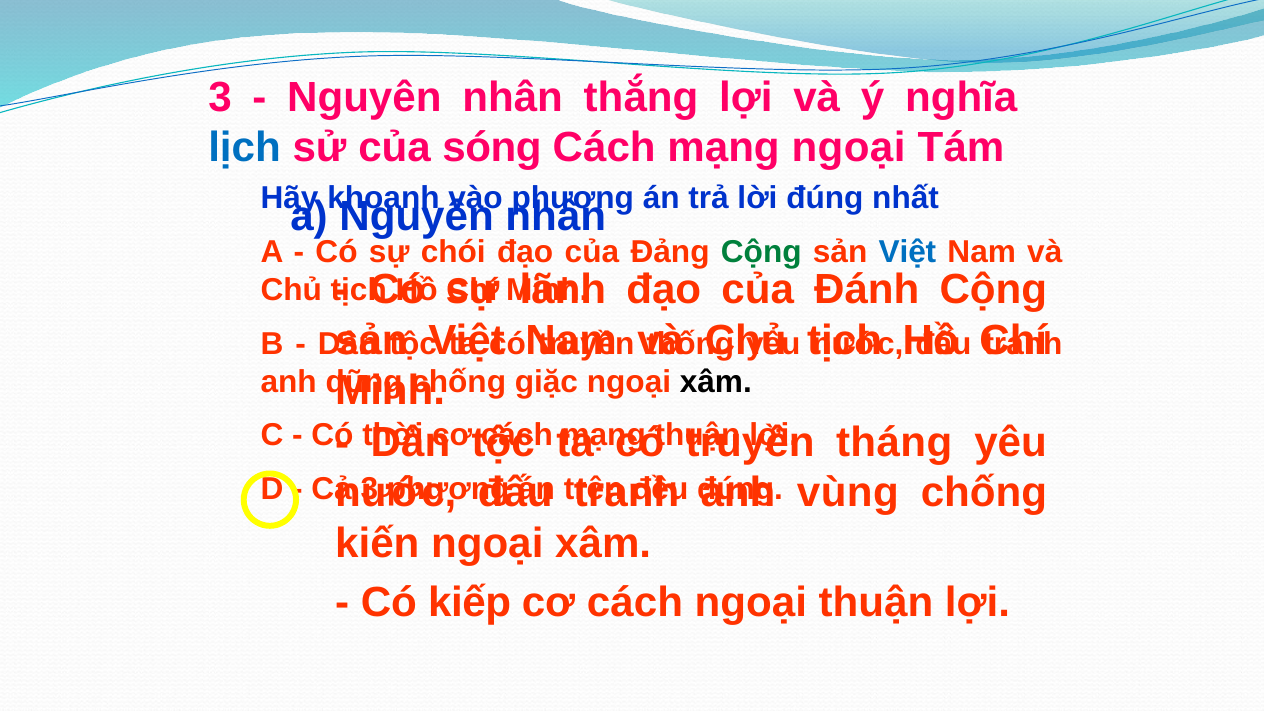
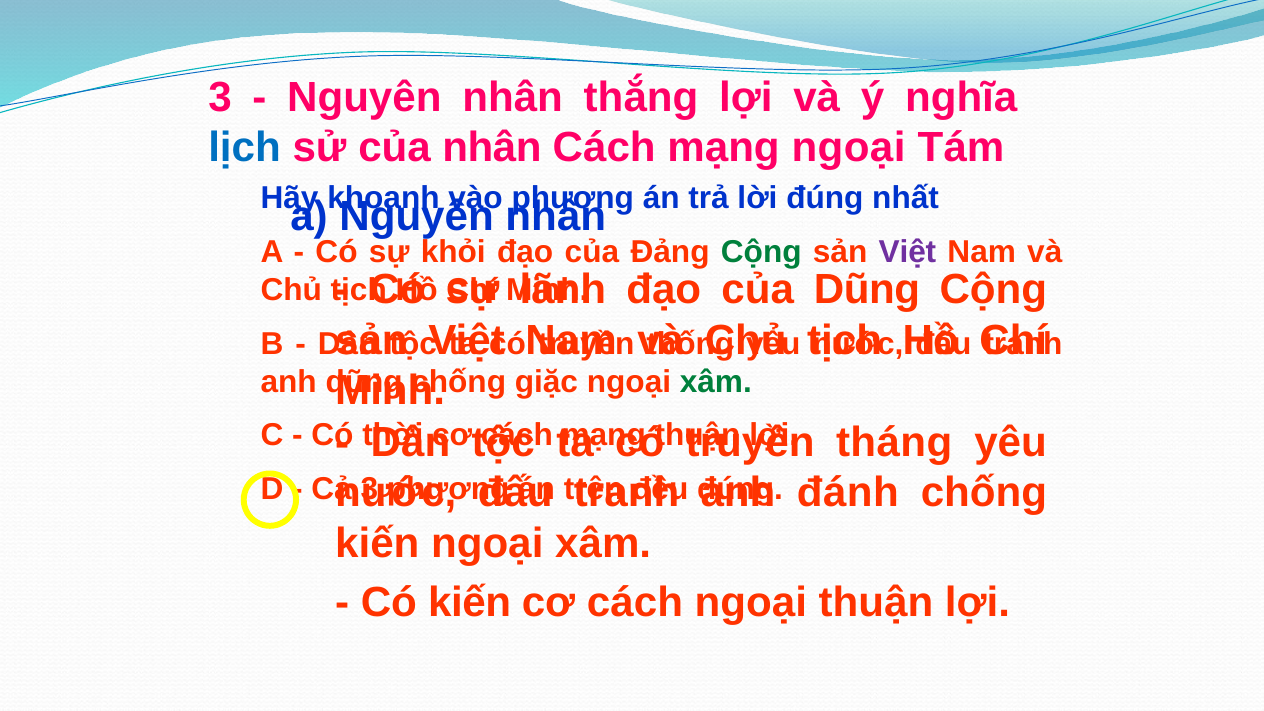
của sóng: sóng -> nhân (492, 148)
chói: chói -> khỏi (453, 252)
Việt colour: blue -> purple (907, 252)
của Đánh: Đánh -> Dũng (867, 290)
xâm colour: black -> green (716, 382)
vùng: vùng -> đánh (848, 493)
Có kiếp: kiếp -> kiến (470, 603)
